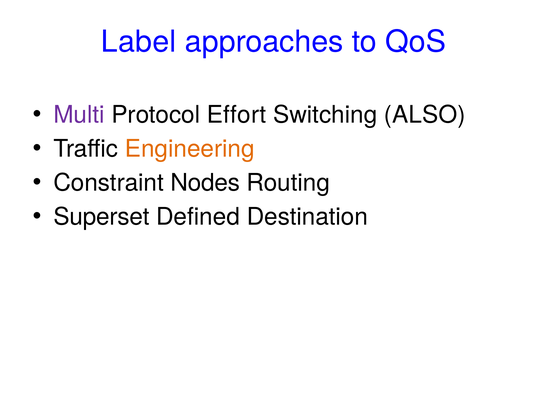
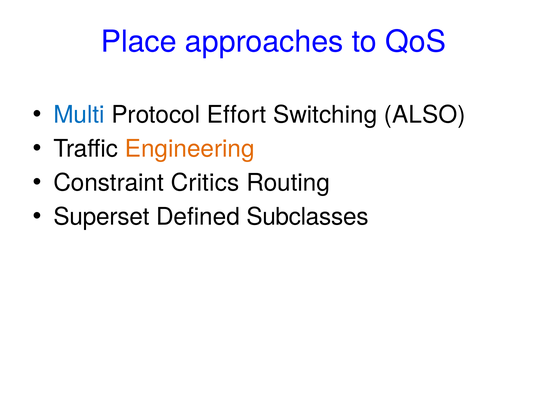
Label: Label -> Place (139, 42)
Multi colour: purple -> blue (79, 115)
Nodes: Nodes -> Critics (205, 183)
Destination: Destination -> Subclasses (307, 217)
